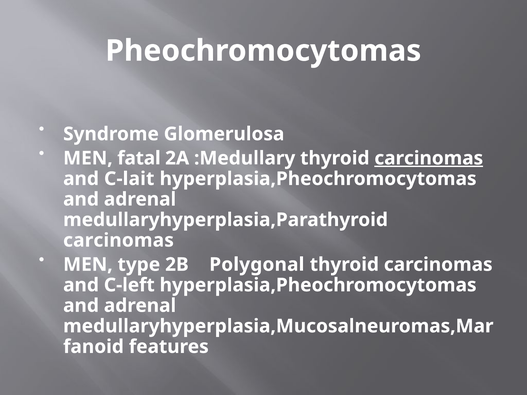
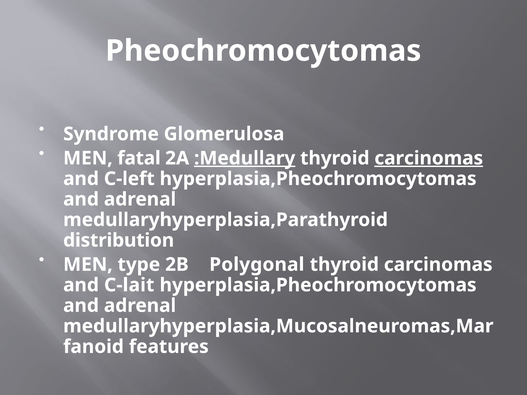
:Medullary underline: none -> present (245, 158)
C-lait: C-lait -> C-left (129, 179)
carcinomas: carcinomas -> distribution (119, 240)
C-left: C-left -> C-lait (129, 285)
